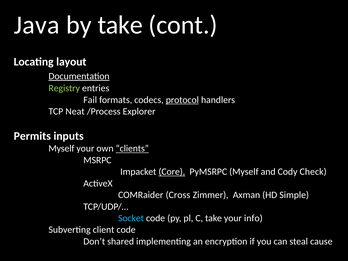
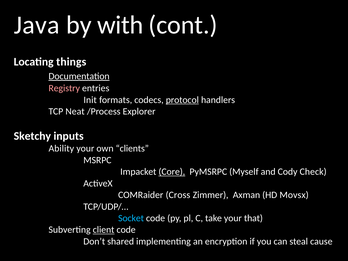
by take: take -> with (120, 25)
layout: layout -> things (71, 62)
Registry colour: light green -> pink (64, 88)
Fail: Fail -> Init (90, 100)
Permits: Permits -> Sketchy (32, 136)
Myself: Myself -> Ability (61, 149)
clients underline: present -> none (132, 149)
Simple: Simple -> Movsx (294, 195)
info: info -> that (253, 218)
client underline: none -> present (104, 230)
